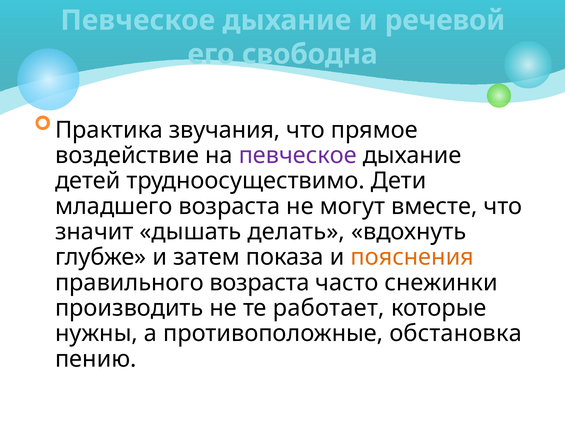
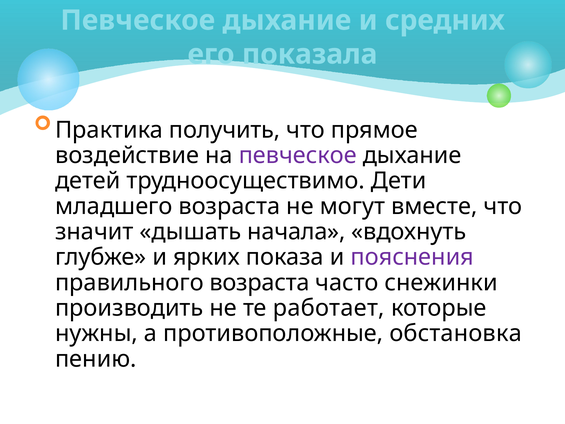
речевой: речевой -> средних (445, 20)
свободна: свободна -> показала (310, 54)
звучания: звучания -> получить (225, 130)
делать: делать -> начала (296, 232)
затем: затем -> ярких (207, 257)
пояснения colour: orange -> purple (412, 257)
